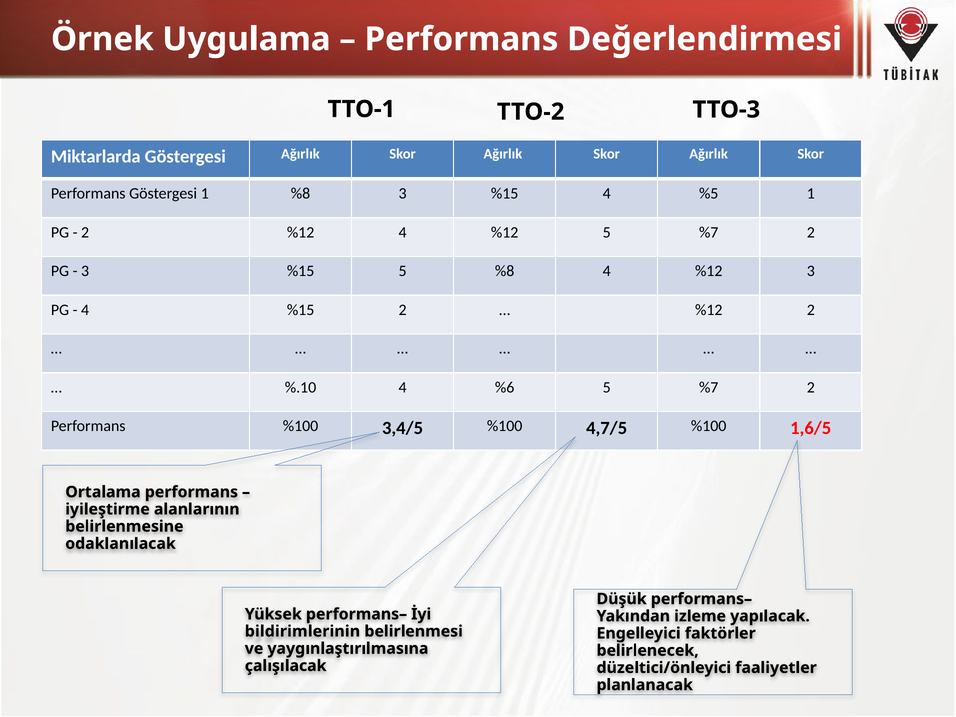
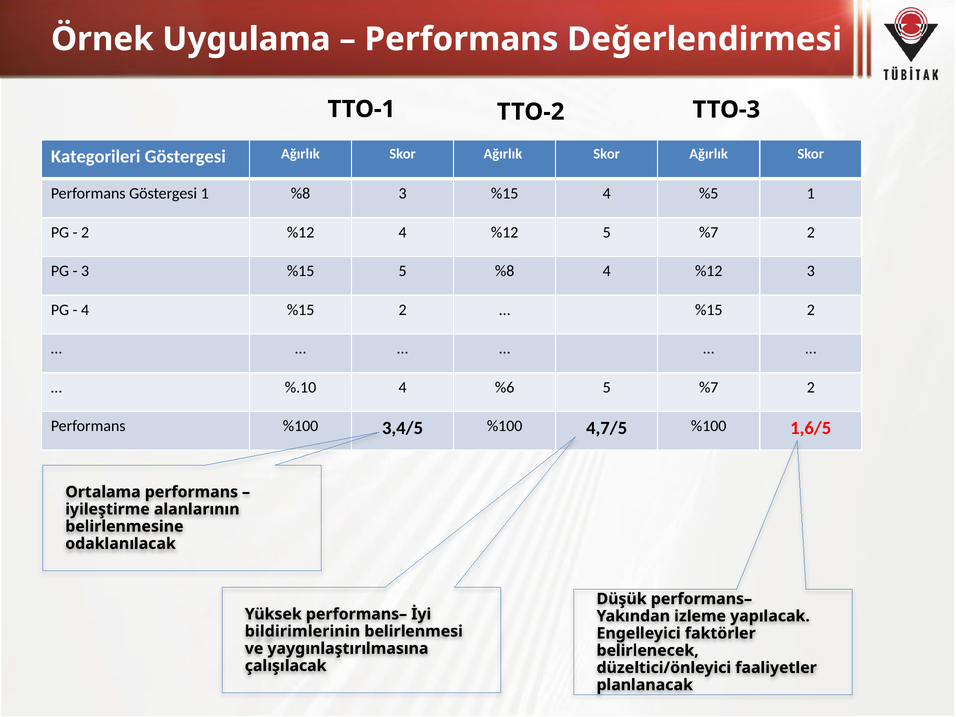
Miktarlarda: Miktarlarda -> Kategorileri (96, 156)
%12: %12 -> %15 (709, 310)
